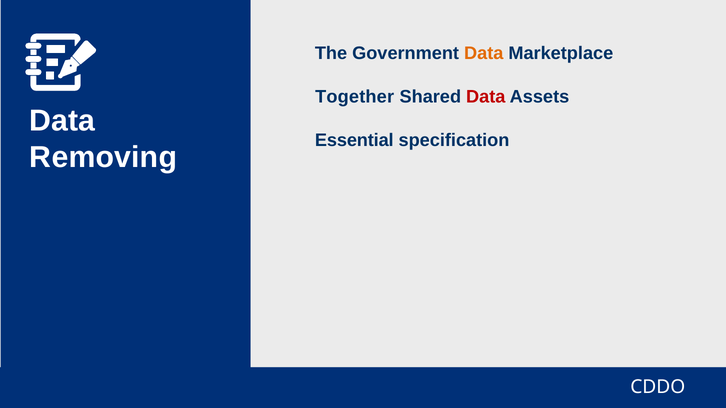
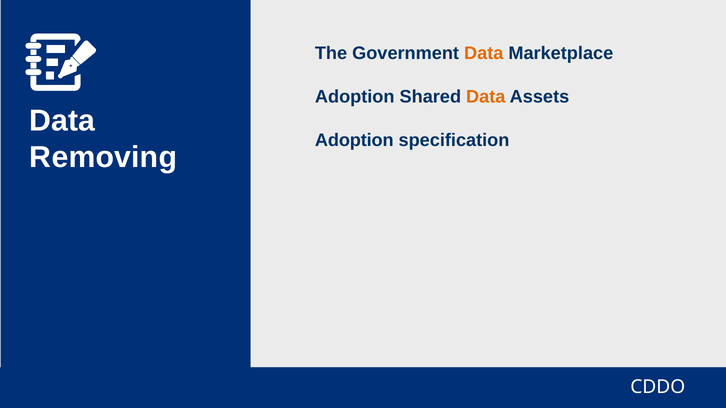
Together: Together -> Adoption (355, 97)
Data colour: red -> orange (486, 97)
Essential: Essential -> Adoption (354, 140)
